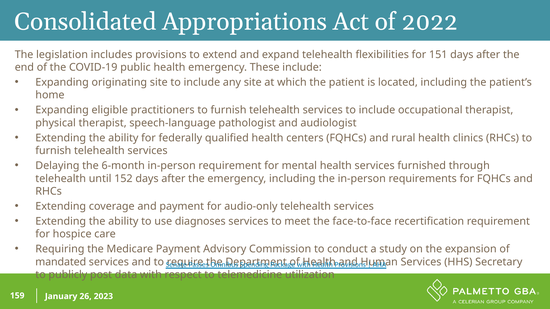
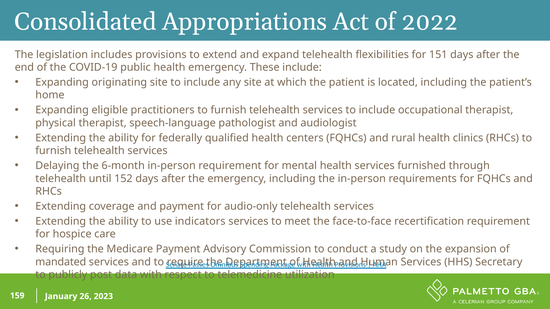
diagnoses: diagnoses -> indicators (200, 222)
